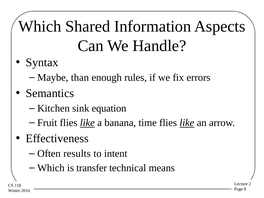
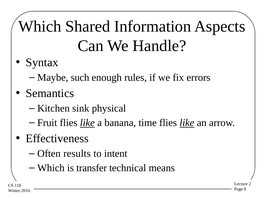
than: than -> such (80, 78)
equation: equation -> physical (109, 108)
